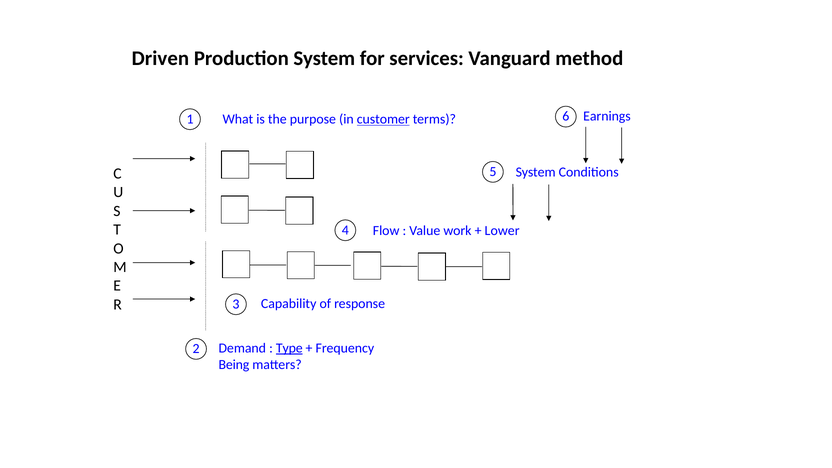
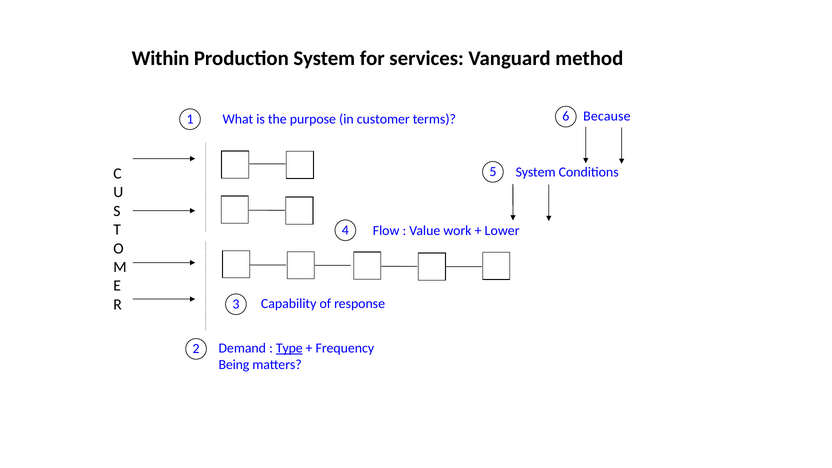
Driven: Driven -> Within (160, 59)
Earnings: Earnings -> Because (607, 116)
customer underline: present -> none (383, 119)
